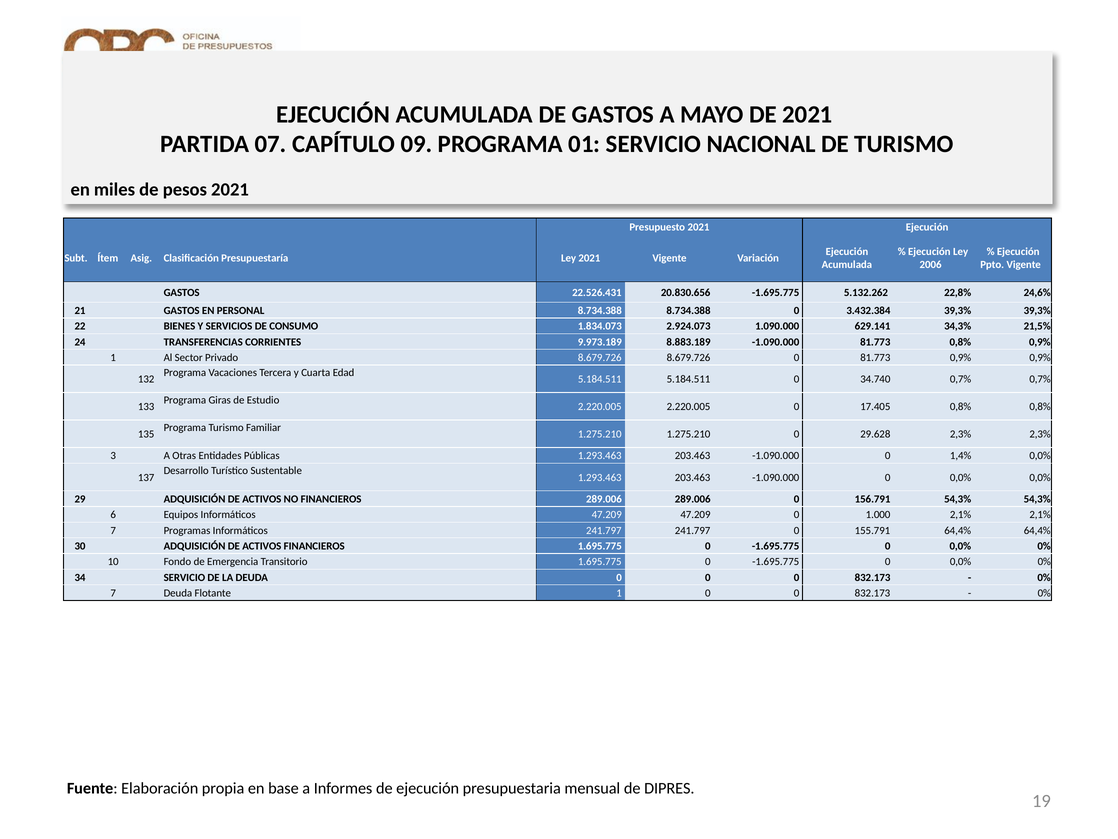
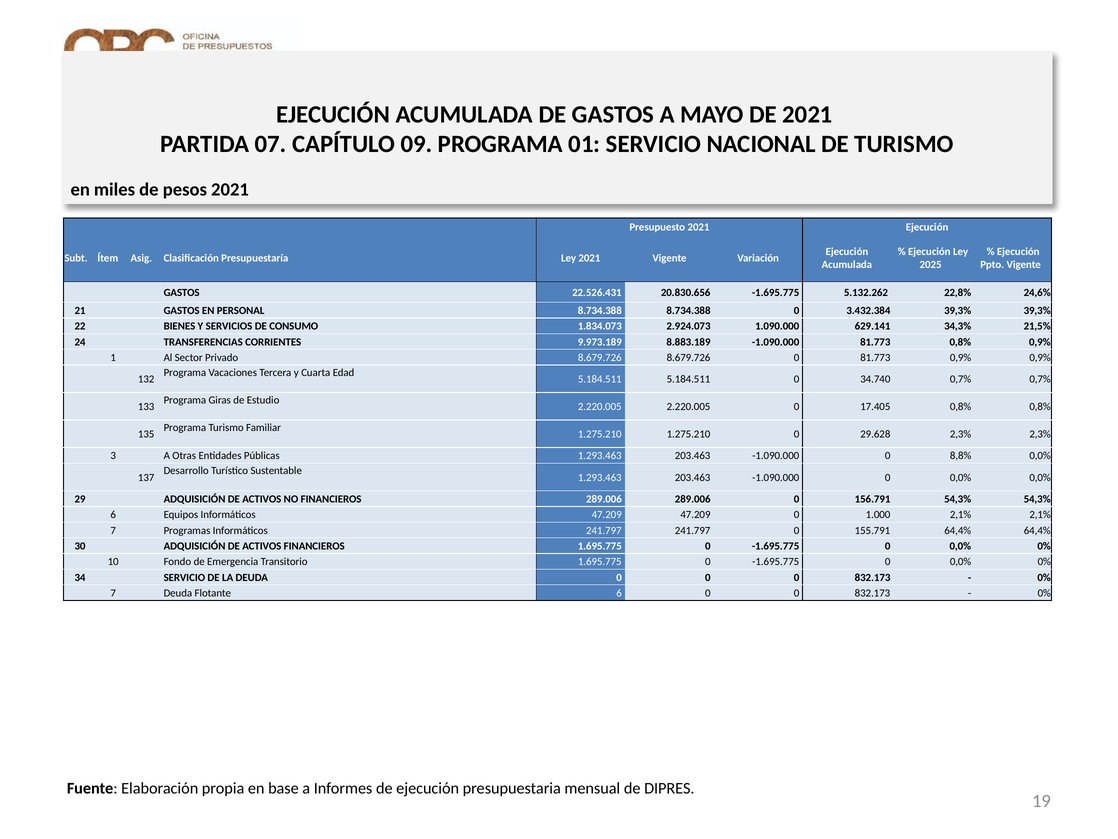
2006: 2006 -> 2025 (931, 265)
1,4%: 1,4% -> 8,8% (961, 456)
Flotante 1: 1 -> 6 (619, 593)
